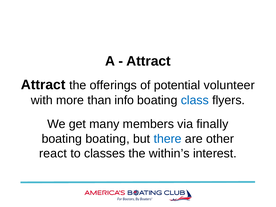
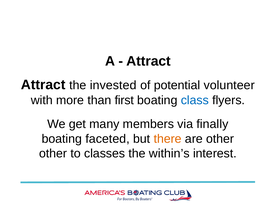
offerings: offerings -> invested (113, 85)
info: info -> first (124, 100)
boating boating: boating -> faceted (108, 139)
there colour: blue -> orange (168, 139)
react: react -> other (53, 153)
